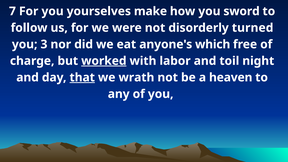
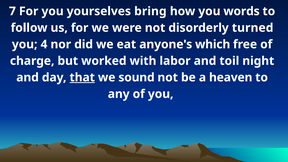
make: make -> bring (150, 11)
sword: sword -> words (242, 11)
3: 3 -> 4 (44, 44)
worked underline: present -> none (104, 61)
wrath: wrath -> sound (136, 77)
